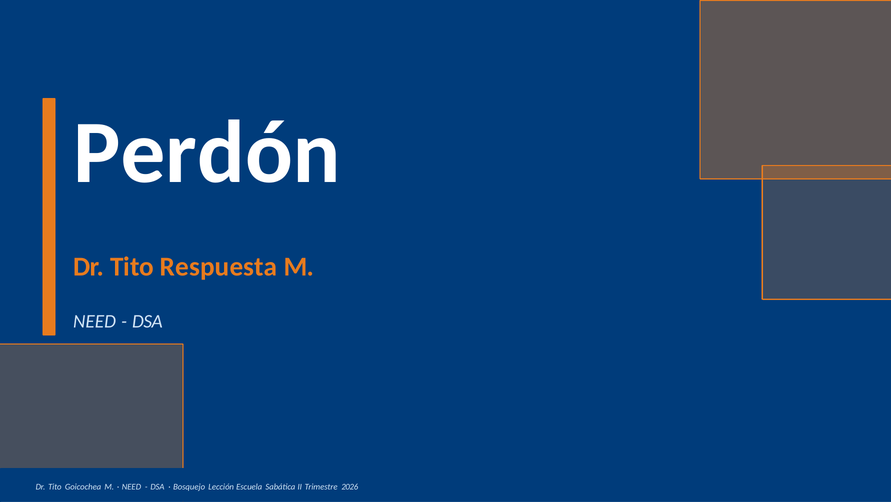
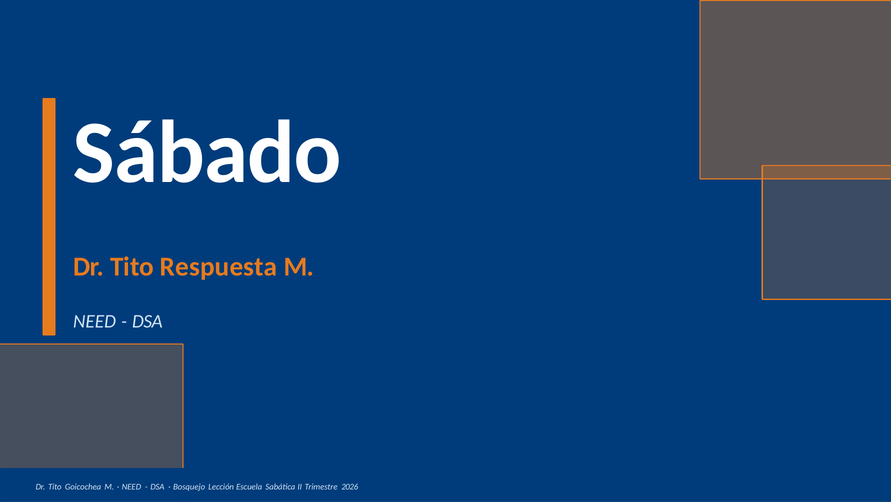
Perdón: Perdón -> Sábado (207, 153)
